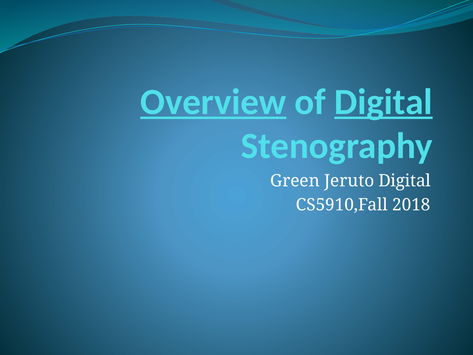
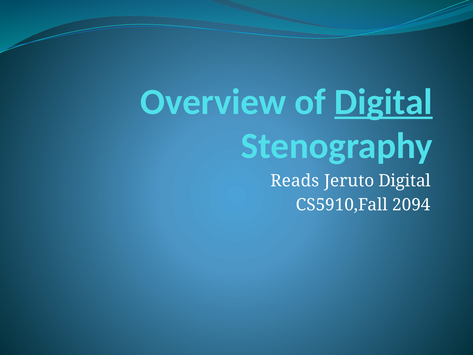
Overview underline: present -> none (213, 102)
Green: Green -> Reads (295, 181)
2018: 2018 -> 2094 (411, 205)
